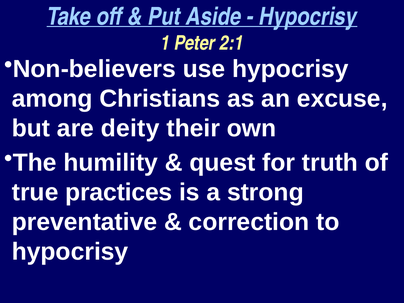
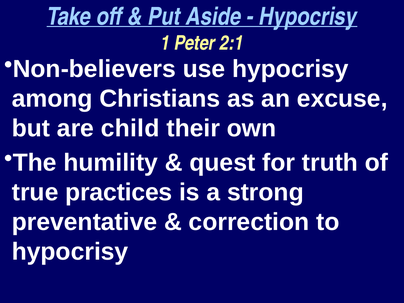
deity: deity -> child (130, 128)
